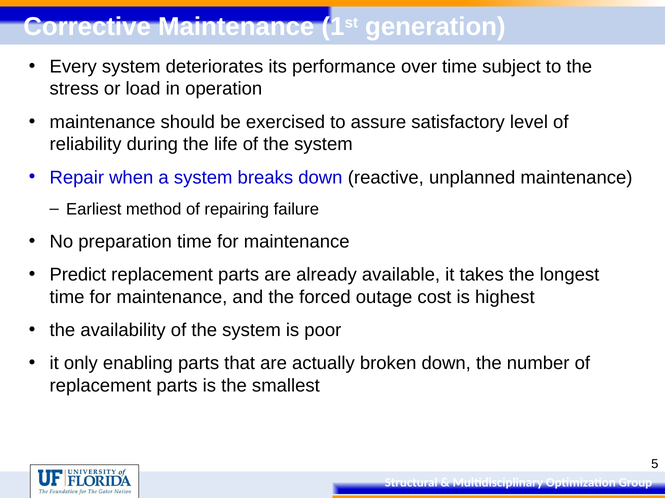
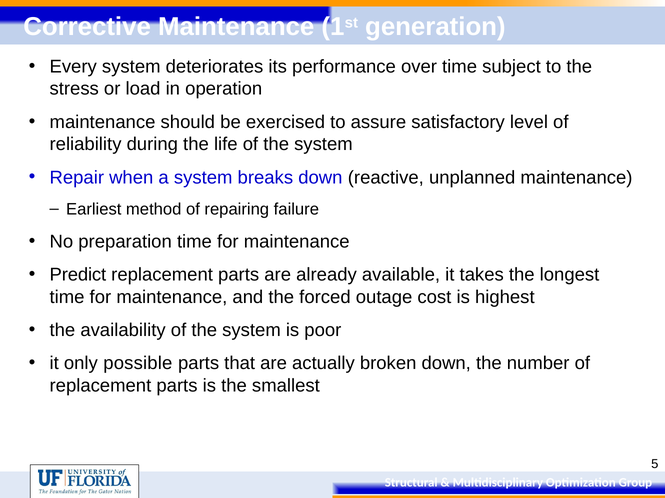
enabling: enabling -> possible (138, 364)
